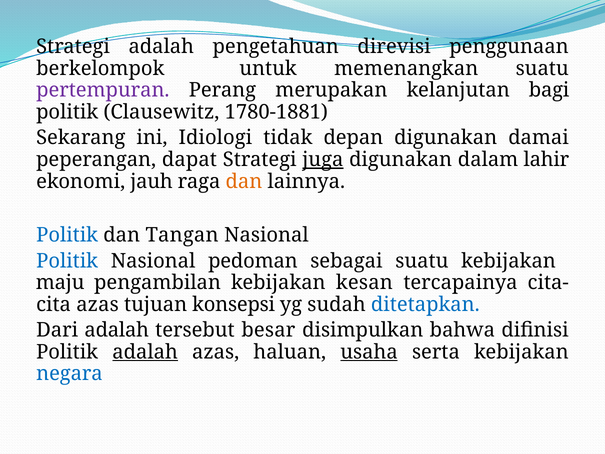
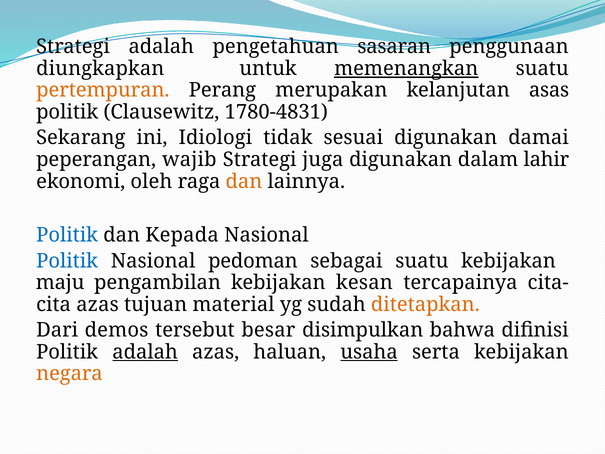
direvisi: direvisi -> sasaran (394, 47)
berkelompok: berkelompok -> diungkapkan (100, 69)
memenangkan underline: none -> present (406, 69)
pertempuran colour: purple -> orange (103, 90)
bagi: bagi -> asas (549, 90)
1780-1881: 1780-1881 -> 1780-4831 (276, 112)
depan: depan -> sesuai (353, 138)
dapat: dapat -> wajib (189, 160)
juga underline: present -> none (323, 160)
jauh: jauh -> oleh (151, 181)
Tangan: Tangan -> Kepada (182, 235)
konsepsi: konsepsi -> material (234, 304)
ditetapkan colour: blue -> orange (425, 304)
Dari adalah: adalah -> demos (117, 330)
negara colour: blue -> orange (69, 373)
